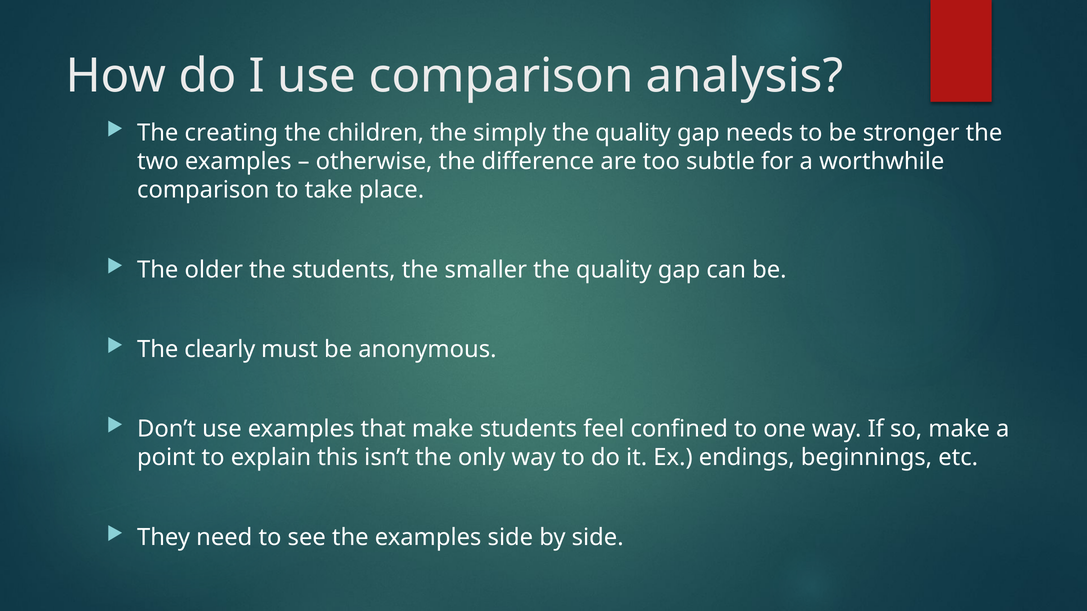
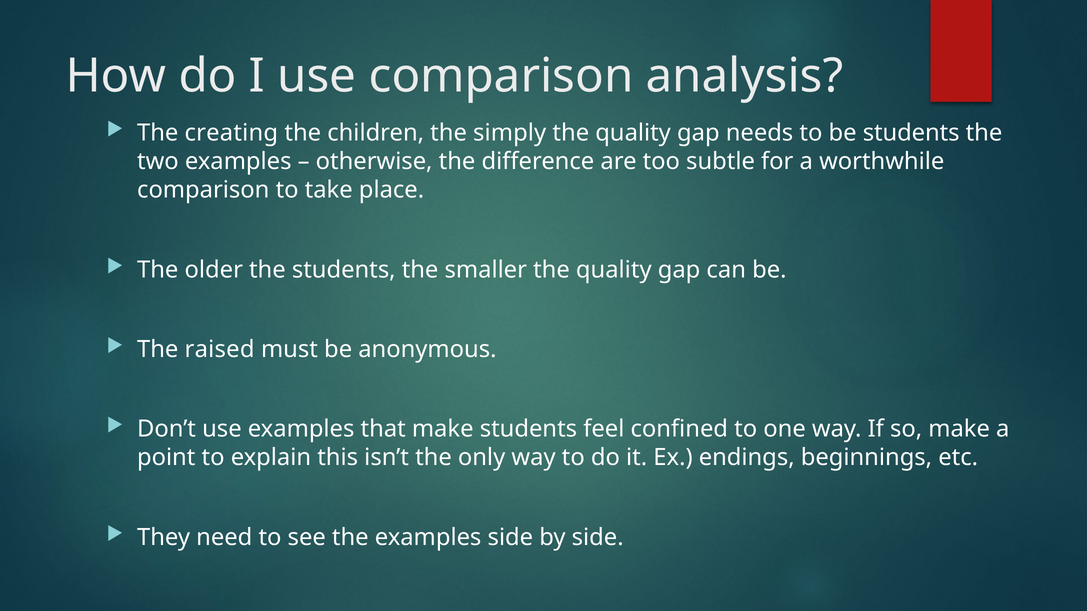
be stronger: stronger -> students (911, 133)
clearly: clearly -> raised (220, 350)
